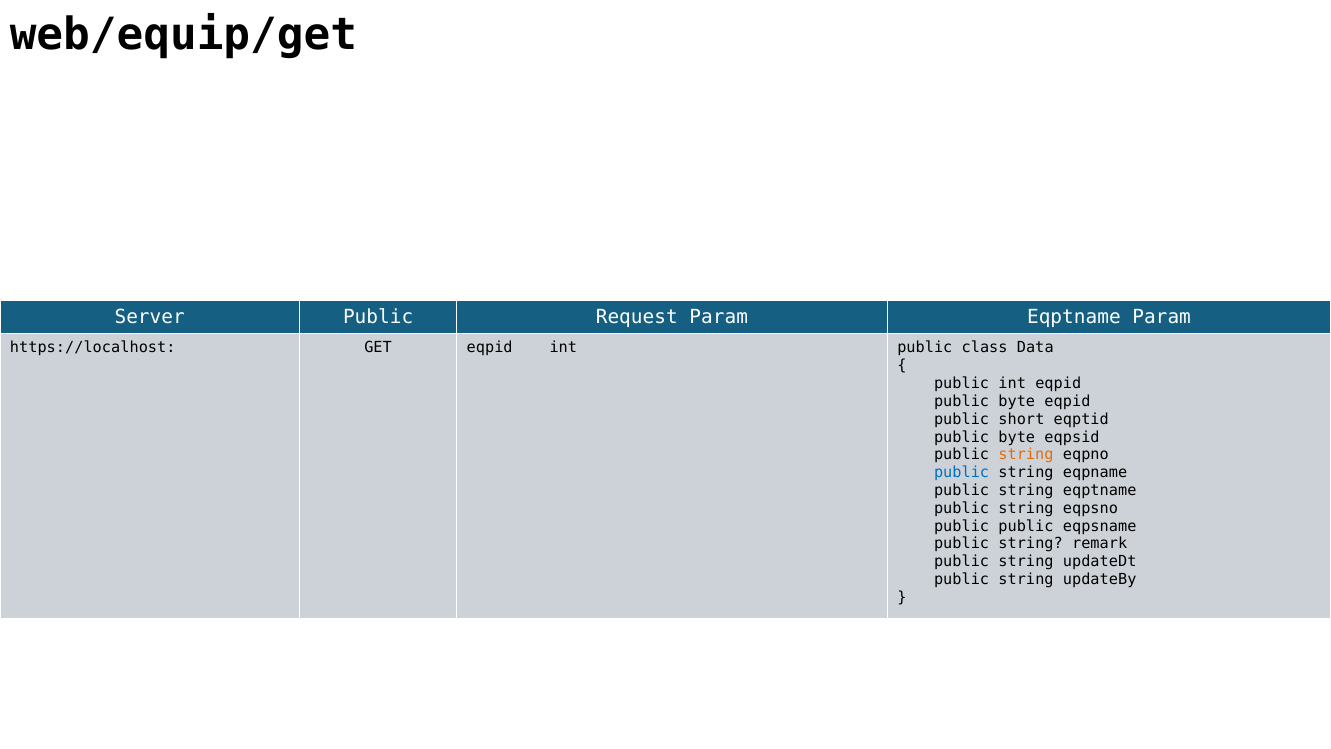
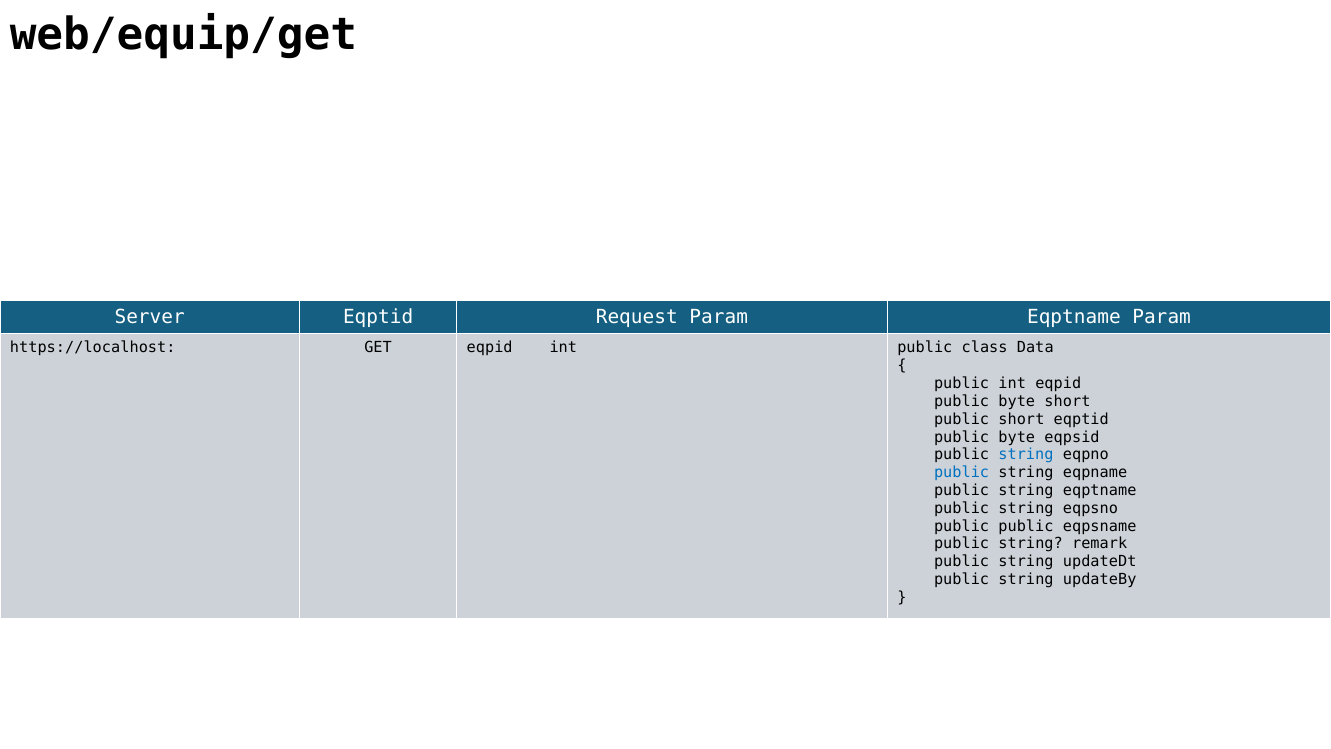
Server Public: Public -> Eqptid (378, 317)
byte eqpid: eqpid -> short (1067, 401)
string colour: orange -> blue (1026, 455)
